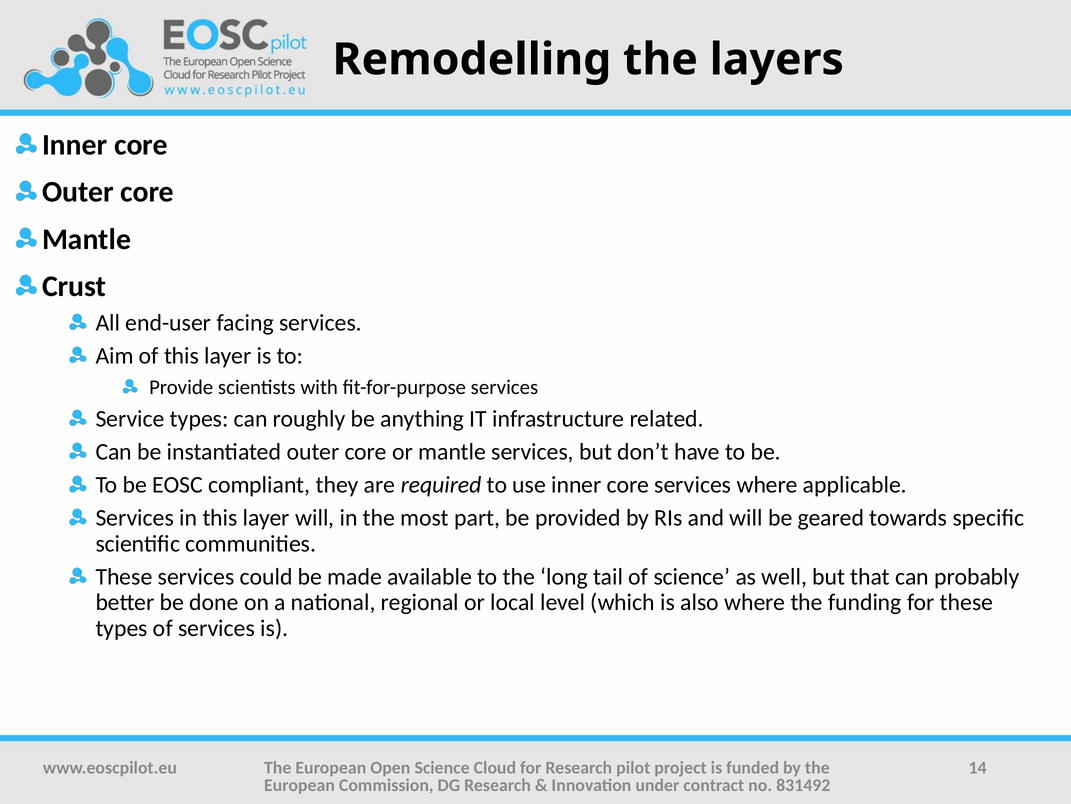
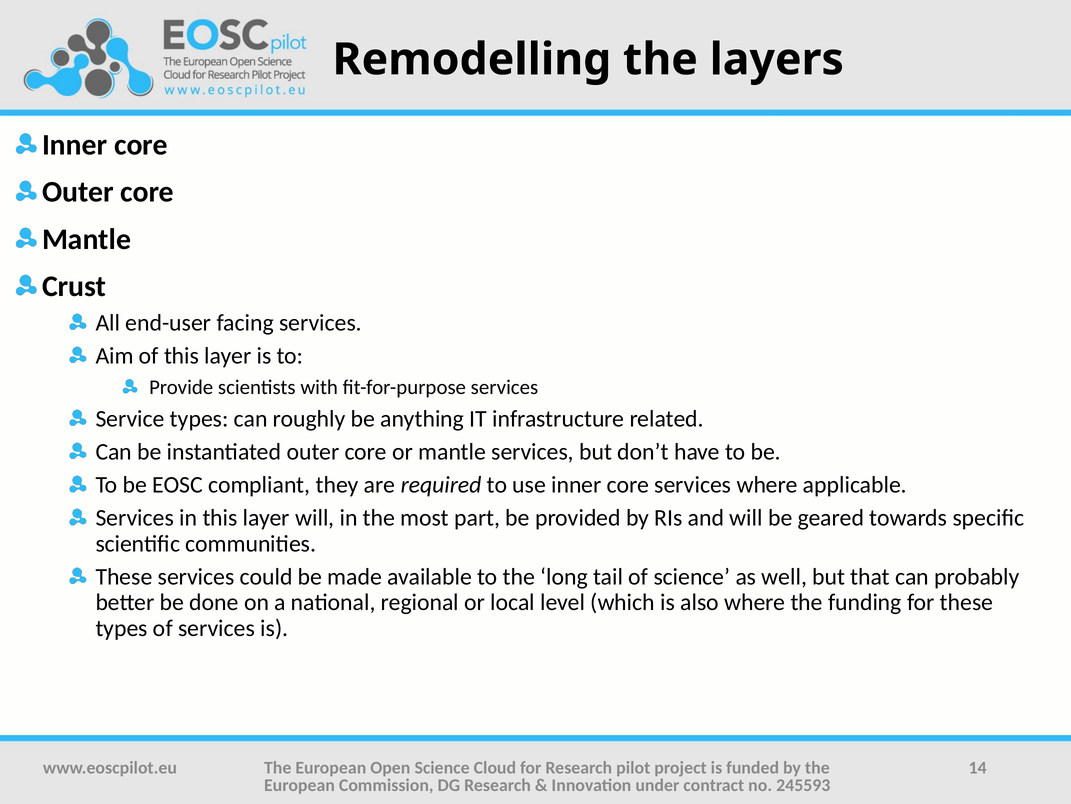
831492: 831492 -> 245593 (803, 785)
